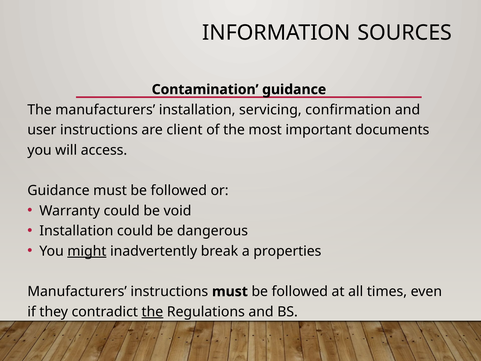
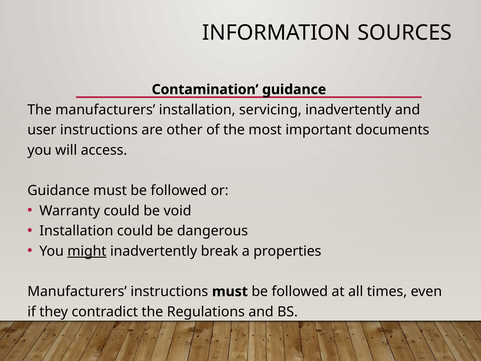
servicing confirmation: confirmation -> inadvertently (348, 110)
client: client -> other (185, 130)
the underline: present -> none (152, 312)
